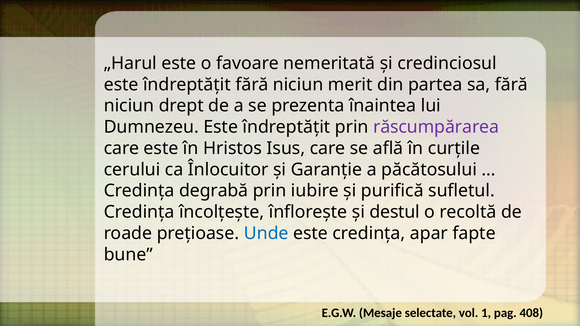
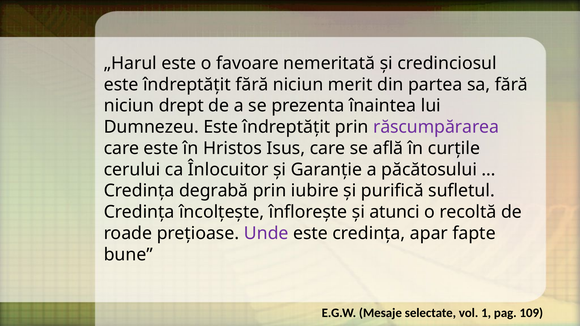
destul: destul -> atunci (395, 212)
Unde colour: blue -> purple (266, 233)
408: 408 -> 109 (531, 313)
